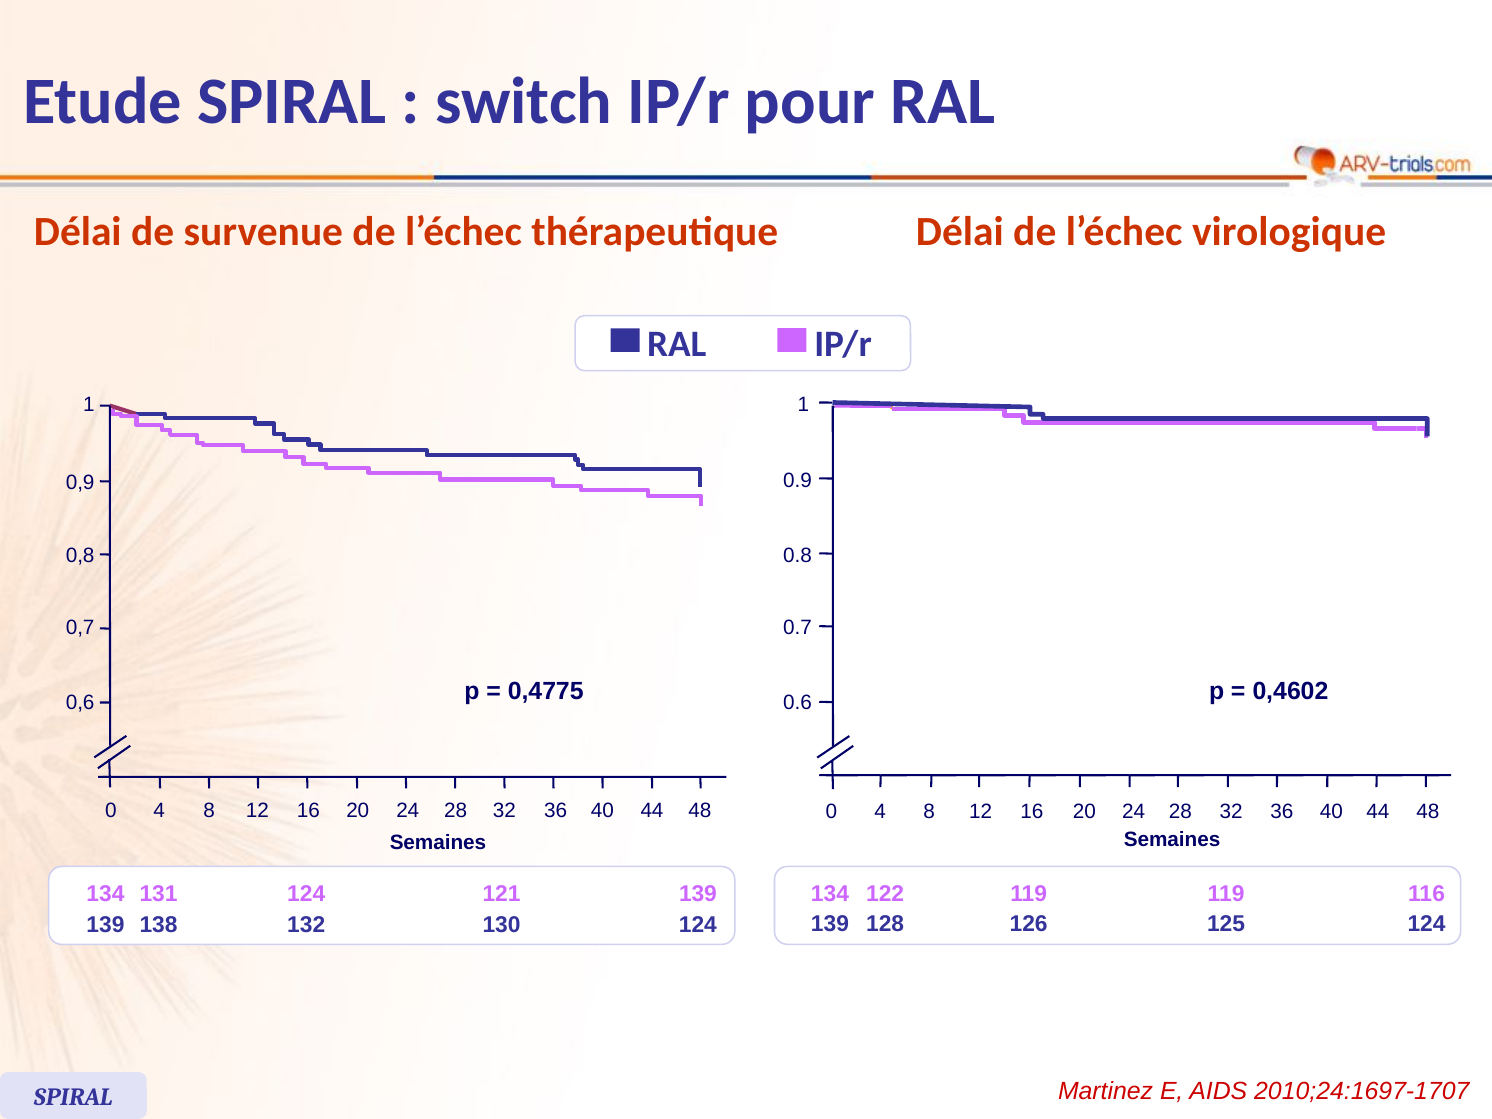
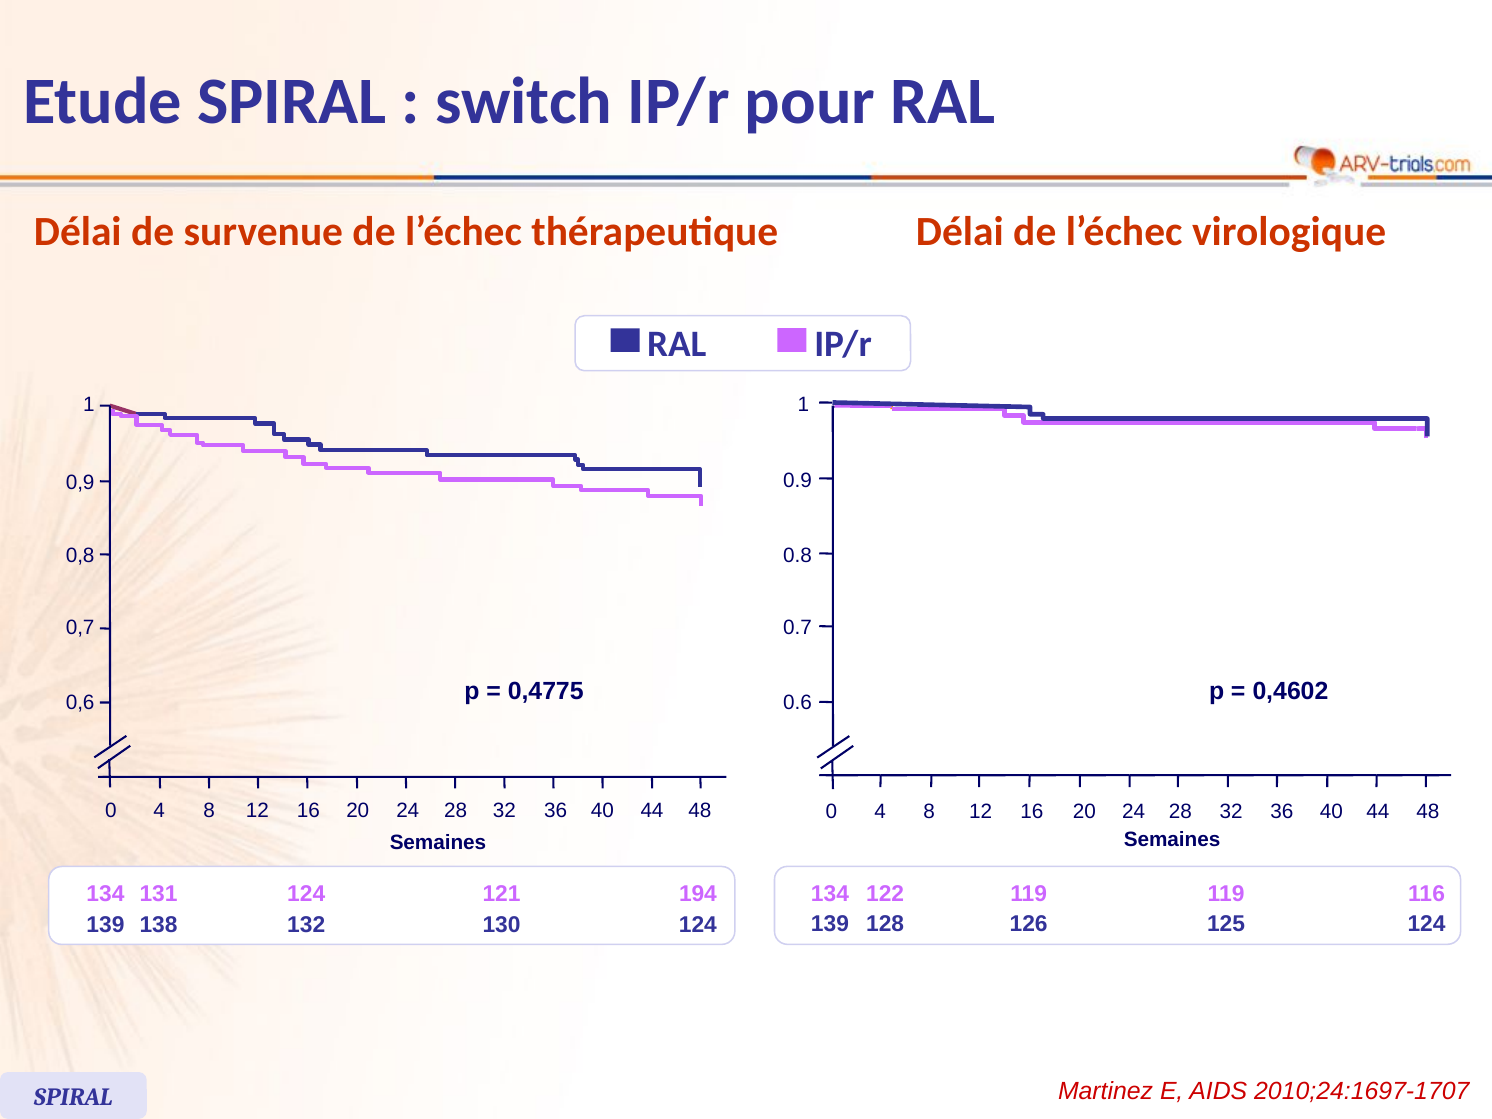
121 139: 139 -> 194 (698, 894)
